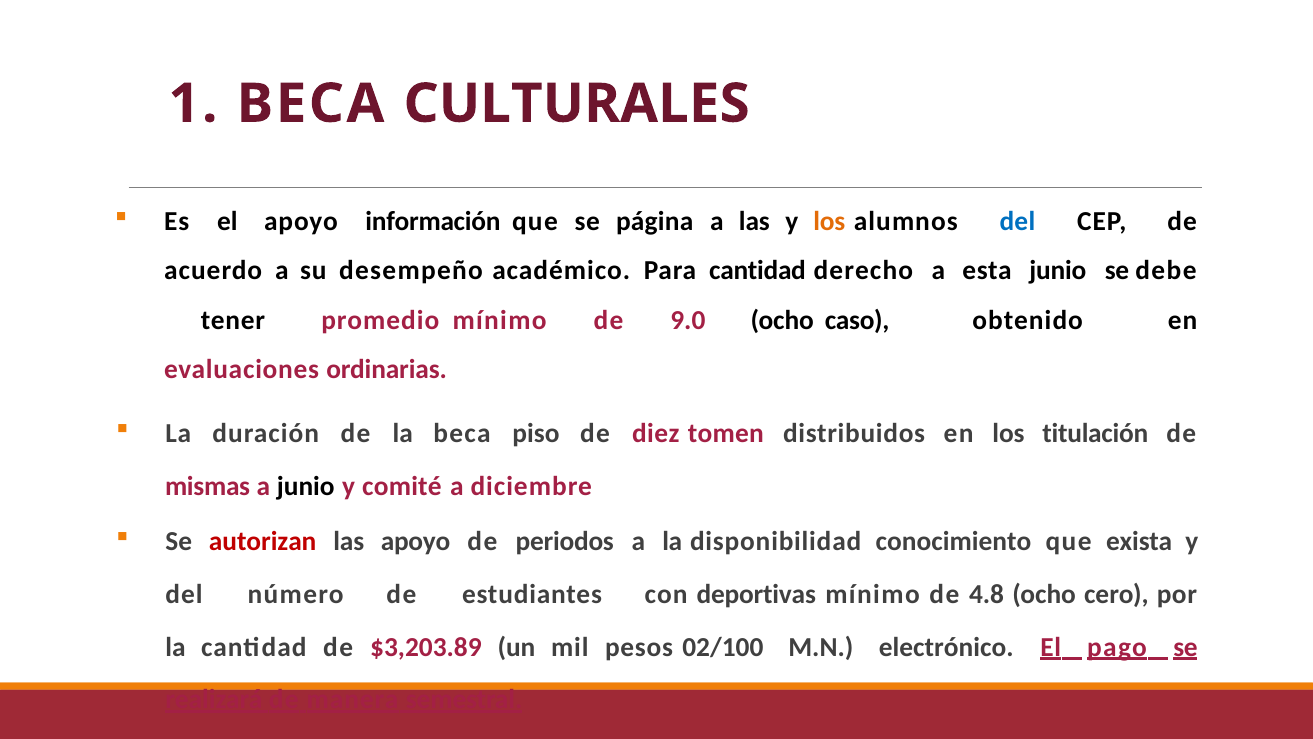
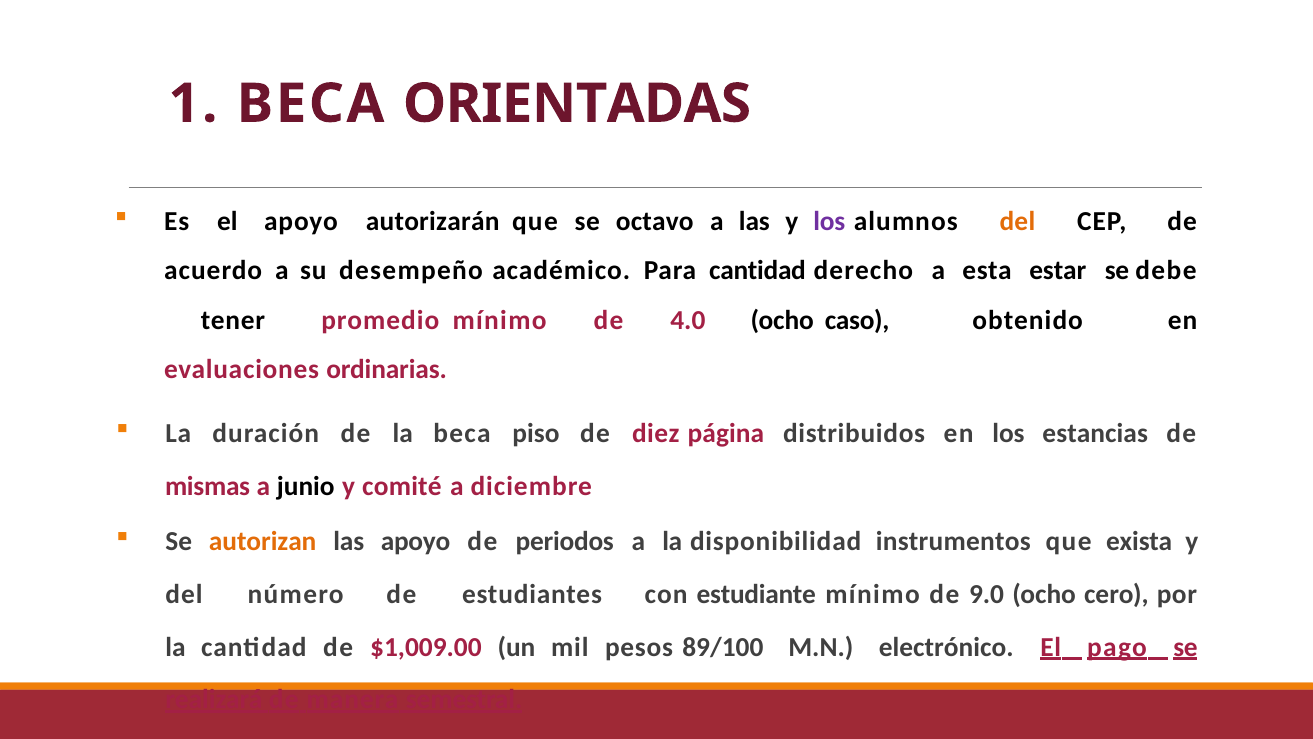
CULTURALES: CULTURALES -> ORIENTADAS (577, 104)
información: información -> autorizarán (433, 221)
página: página -> octavo (655, 221)
los colour: orange -> purple (829, 221)
del colour: blue -> orange (1017, 221)
esta junio: junio -> estar (1058, 271)
9.0: 9.0 -> 4.0 (688, 320)
tomen: tomen -> página (726, 434)
titulación: titulación -> estancias (1095, 434)
autorizan colour: red -> orange (263, 542)
conocimiento: conocimiento -> instrumentos (953, 542)
deportivas: deportivas -> estudiante (756, 594)
4.8: 4.8 -> 9.0 (987, 594)
$3,203.89: $3,203.89 -> $1,009.00 (426, 647)
02/100: 02/100 -> 89/100 (723, 647)
